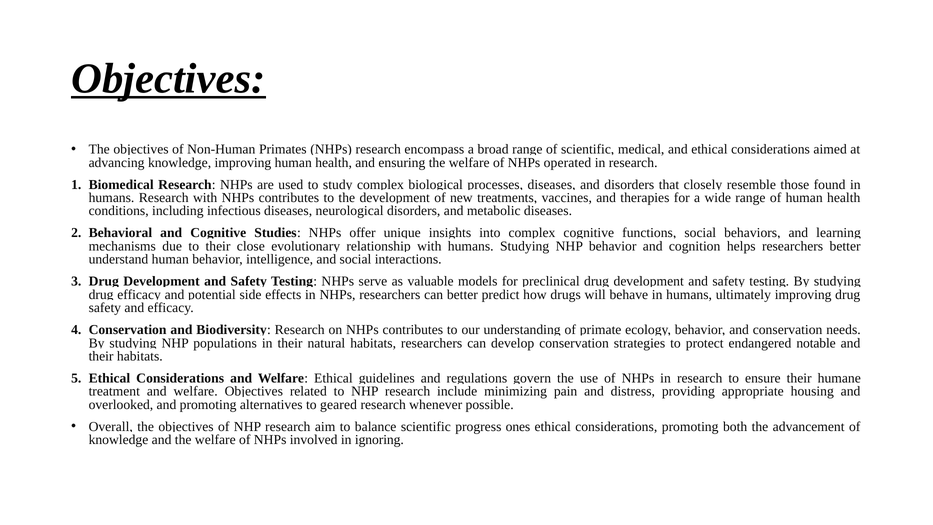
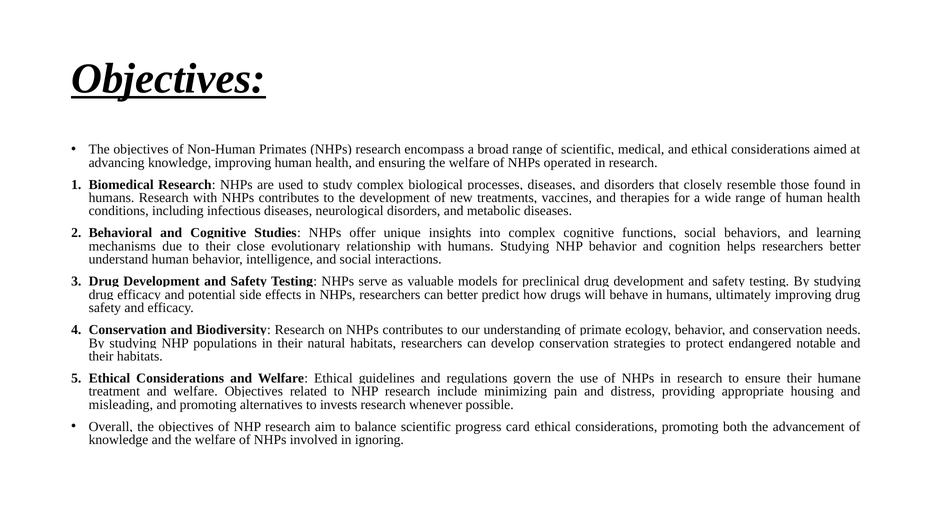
overlooked: overlooked -> misleading (121, 405)
geared: geared -> invests (339, 405)
ones: ones -> card (518, 426)
